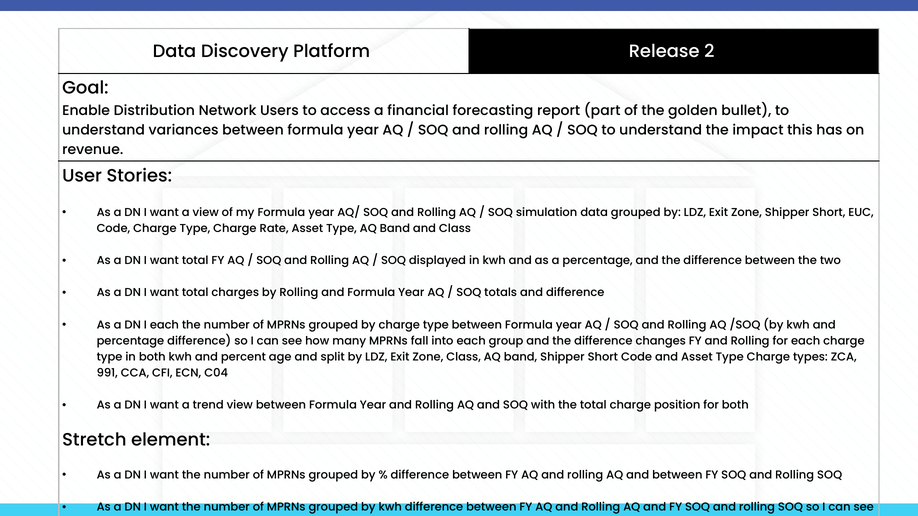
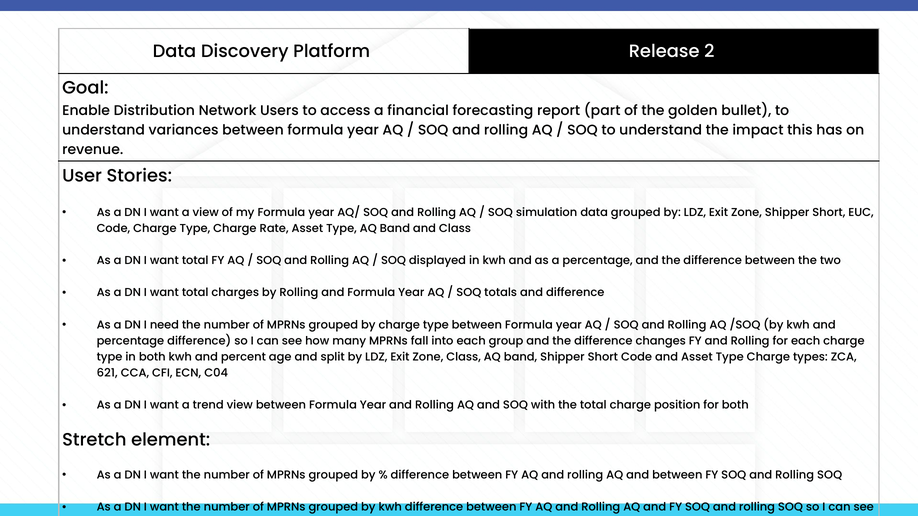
I each: each -> need (164, 325)
991: 991 -> 621 (107, 373)
